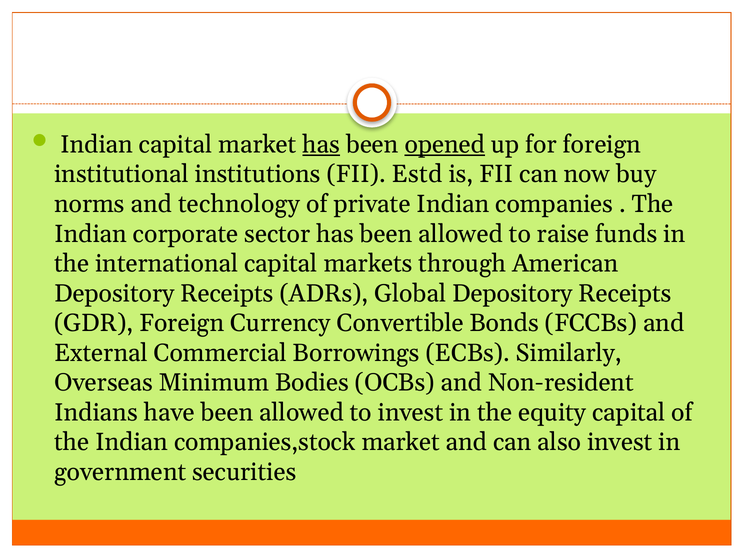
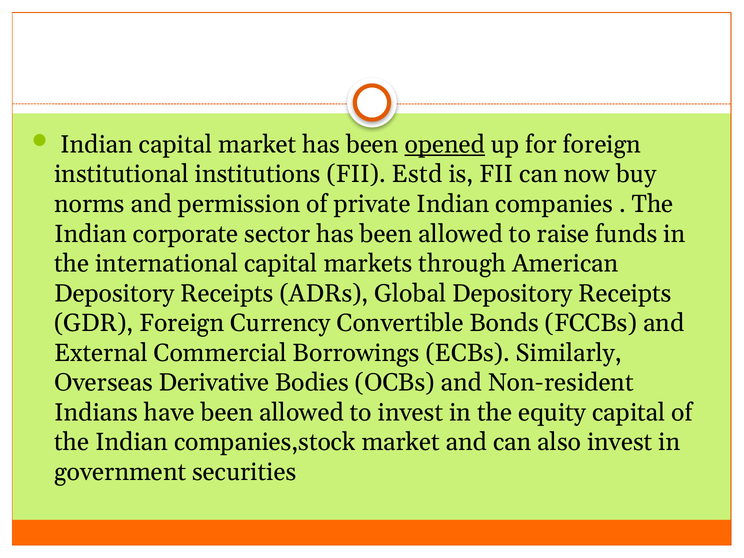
has underline: present -> none (321, 145)
technology: technology -> permission (239, 204)
Minimum: Minimum -> Derivative (214, 383)
